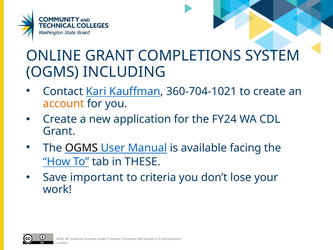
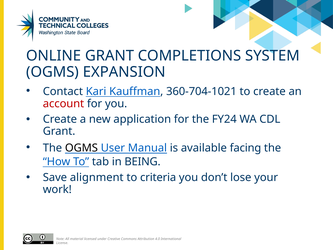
INCLUDING: INCLUDING -> EXPANSION (124, 72)
account colour: orange -> red (63, 104)
THESE: THESE -> BEING (143, 162)
important: important -> alignment (97, 177)
